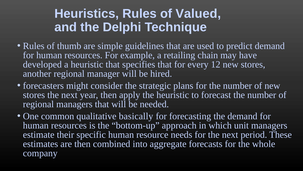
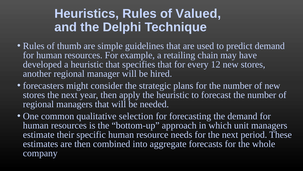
basically: basically -> selection (136, 116)
